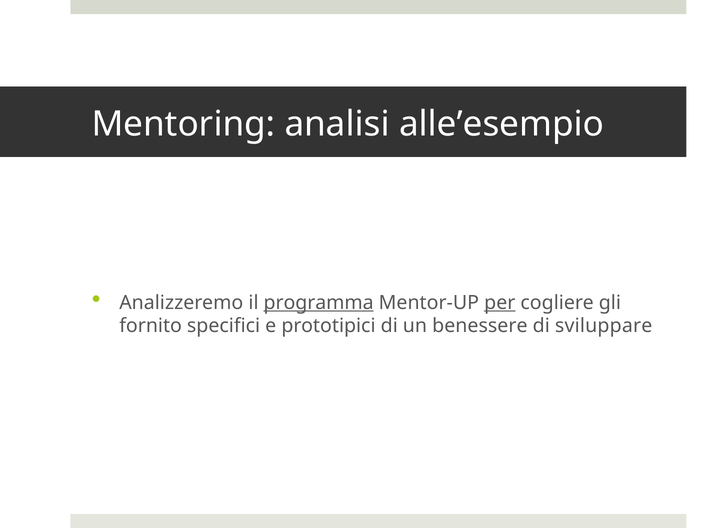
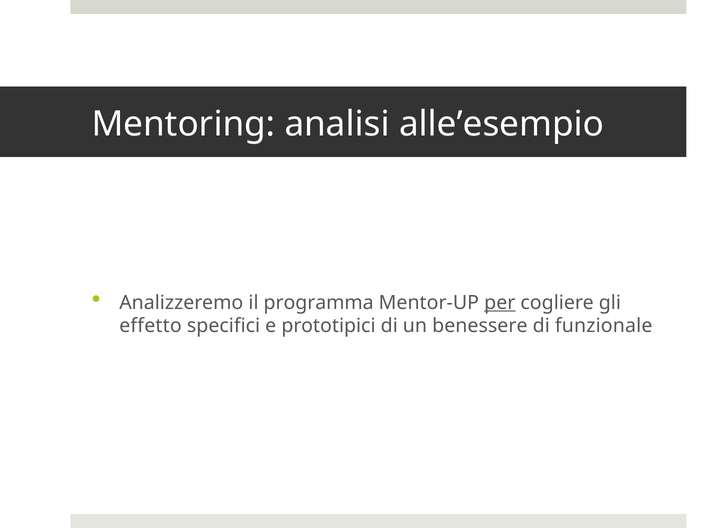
programma underline: present -> none (319, 303)
fornito: fornito -> effetto (151, 326)
sviluppare: sviluppare -> funzionale (604, 326)
